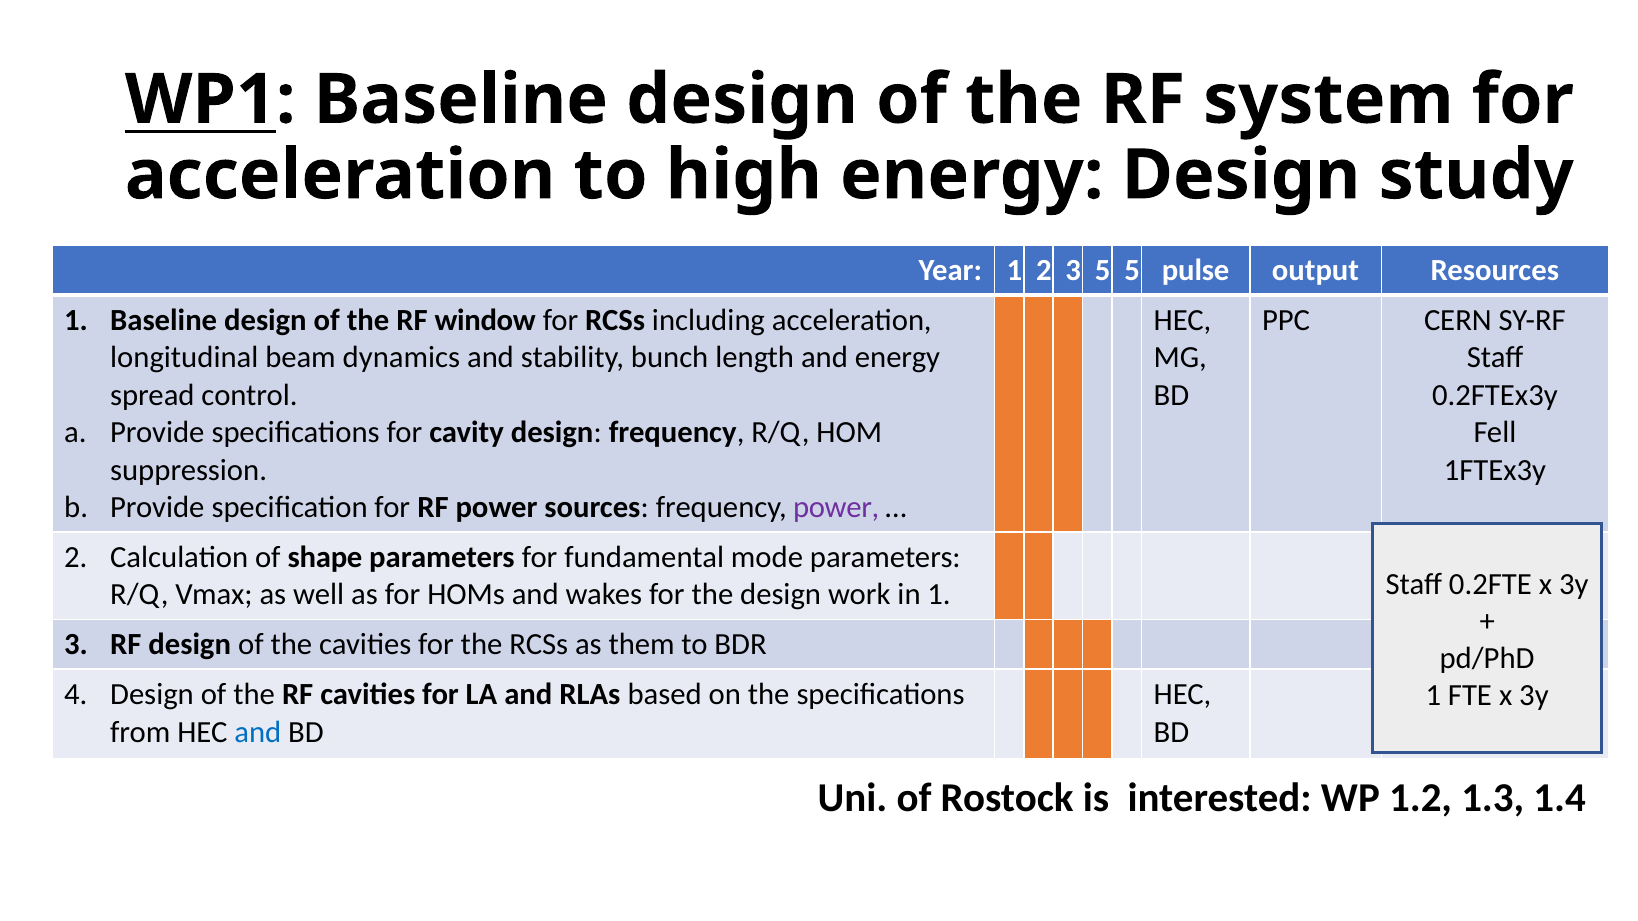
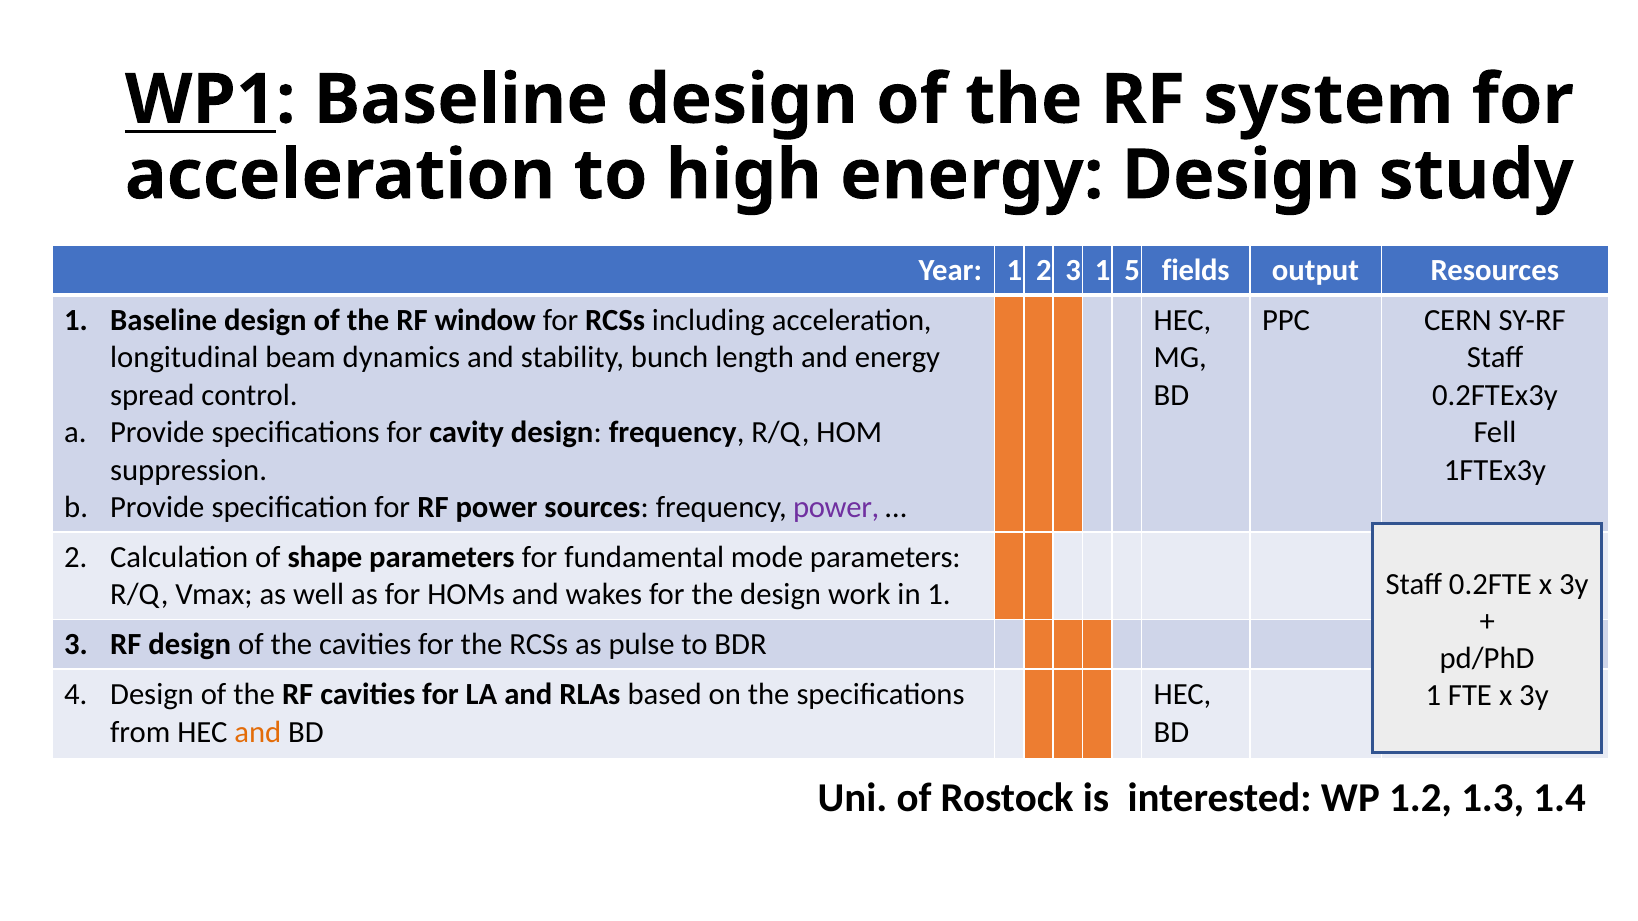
3 5: 5 -> 1 (1103, 271)
pulse: pulse -> fields (1196, 271)
them: them -> pulse (642, 645)
and colour: blue -> orange (258, 732)
